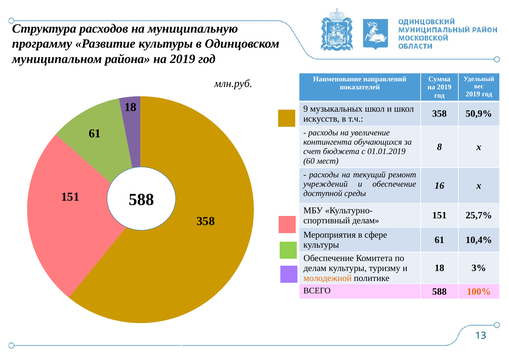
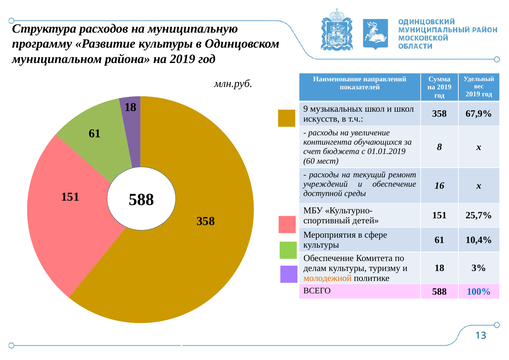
50,9%: 50,9% -> 67,9% (479, 114)
делам: делам -> детей (366, 220)
100% colour: orange -> blue (479, 291)
